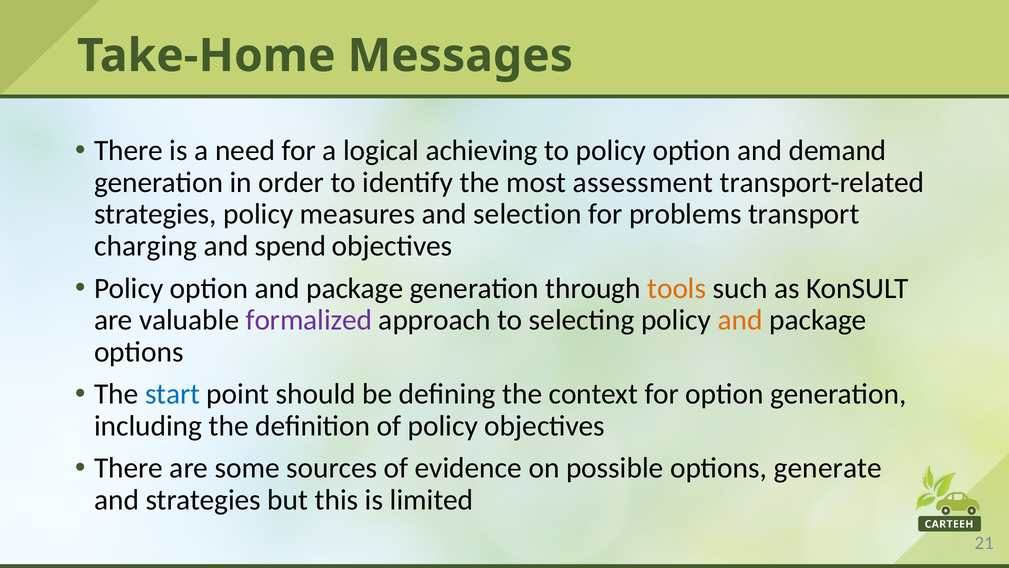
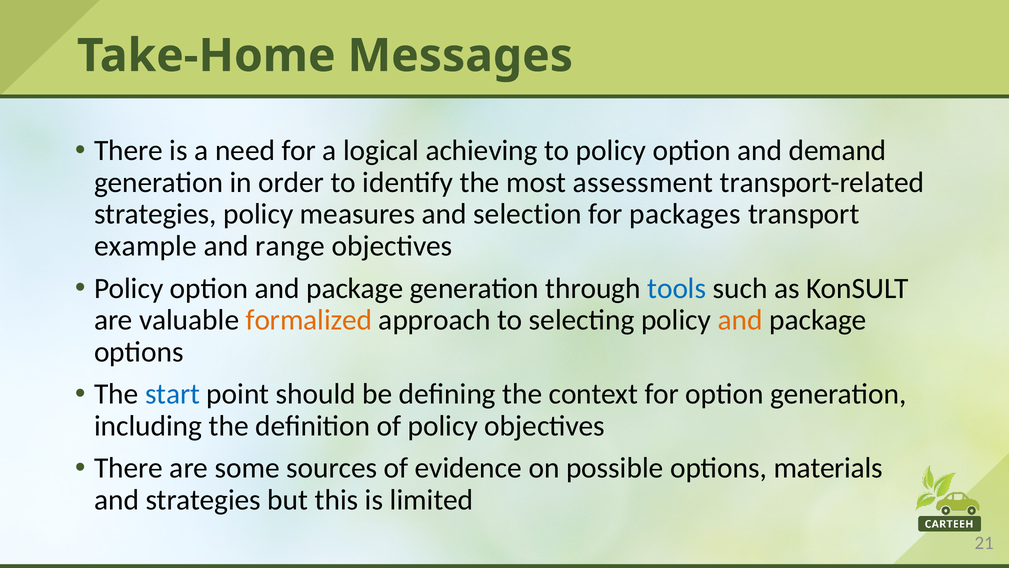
problems: problems -> packages (685, 214)
charging: charging -> example (146, 246)
spend: spend -> range (290, 246)
tools colour: orange -> blue (677, 288)
formalized colour: purple -> orange (309, 320)
generate: generate -> materials (828, 468)
